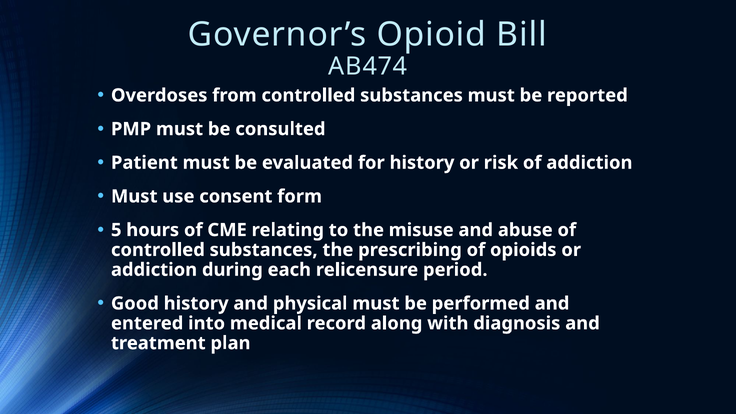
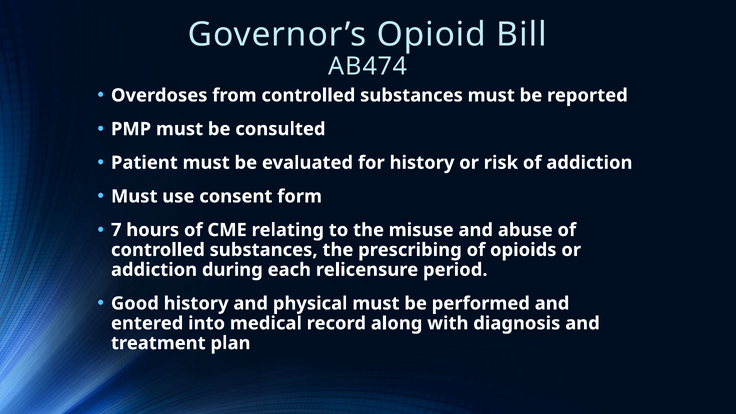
5: 5 -> 7 (116, 230)
